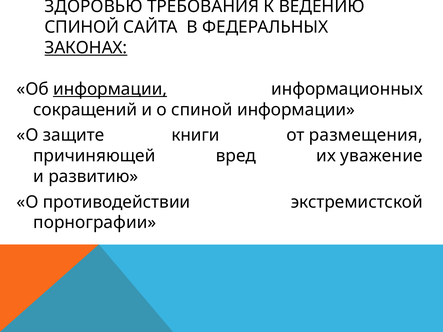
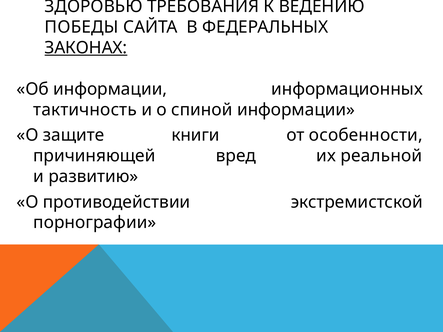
СПИНОЙ: СПИНОЙ -> ПОБЕДЫ (82, 27)
информации underline: present -> none (110, 89)
сокращений: сокращений -> тактичность (85, 110)
размещения: размещения -> особенности (366, 135)
уважение: уважение -> реальной (381, 156)
